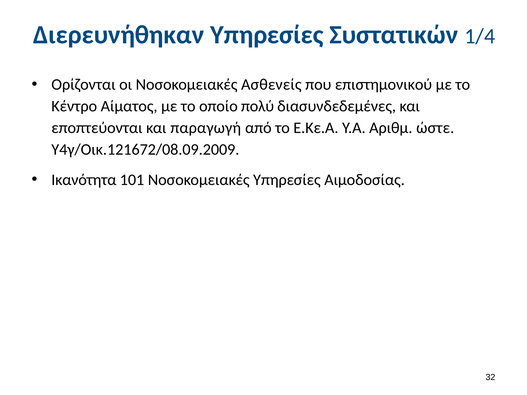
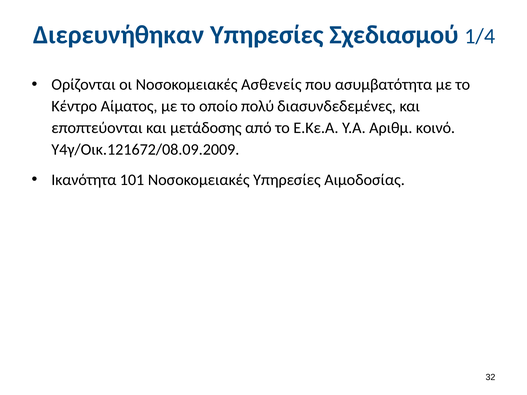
Συστατικών: Συστατικών -> Σχεδιασμού (394, 35)
επιστημονικού: επιστημονικού -> ασυμβατότητα (384, 85)
παραγωγή: παραγωγή -> μετάδοσης (206, 128)
ώστε: ώστε -> κοινό (435, 128)
